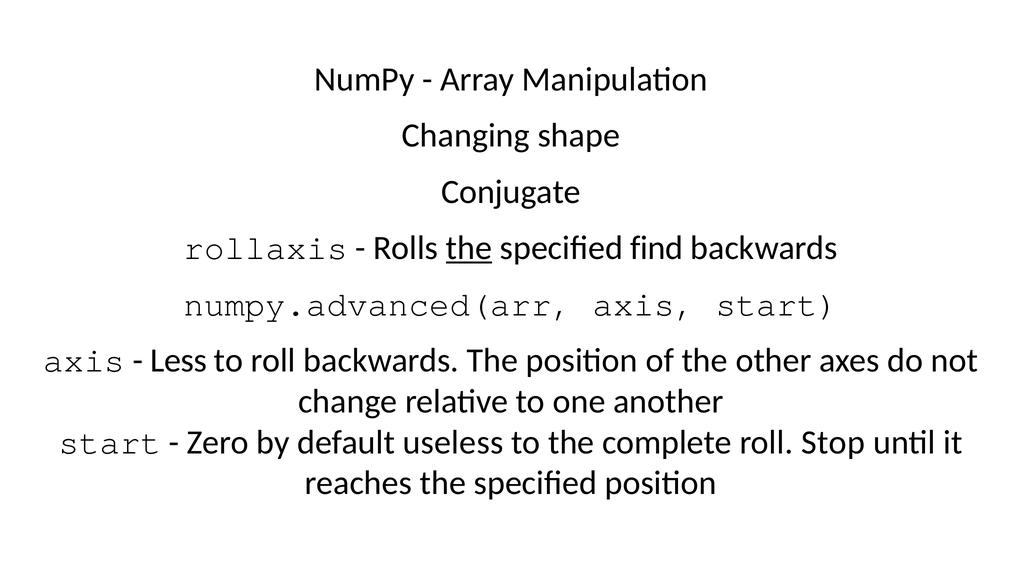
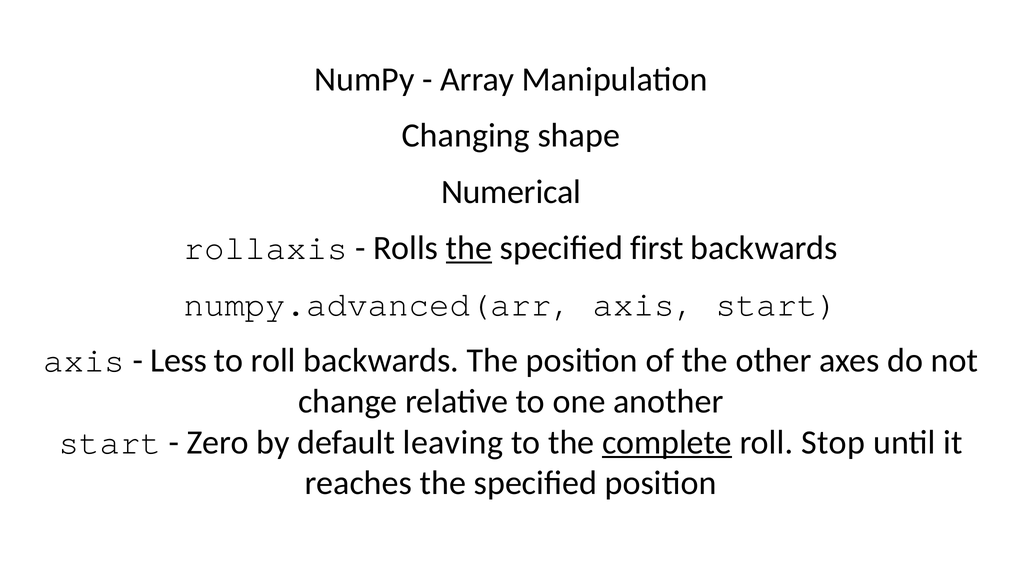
Conjugate: Conjugate -> Numerical (511, 192)
find: find -> first (657, 248)
useless: useless -> leaving (453, 442)
complete underline: none -> present (667, 442)
